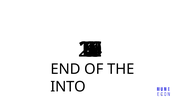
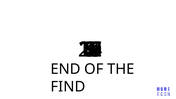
INTO: INTO -> FIND (68, 87)
